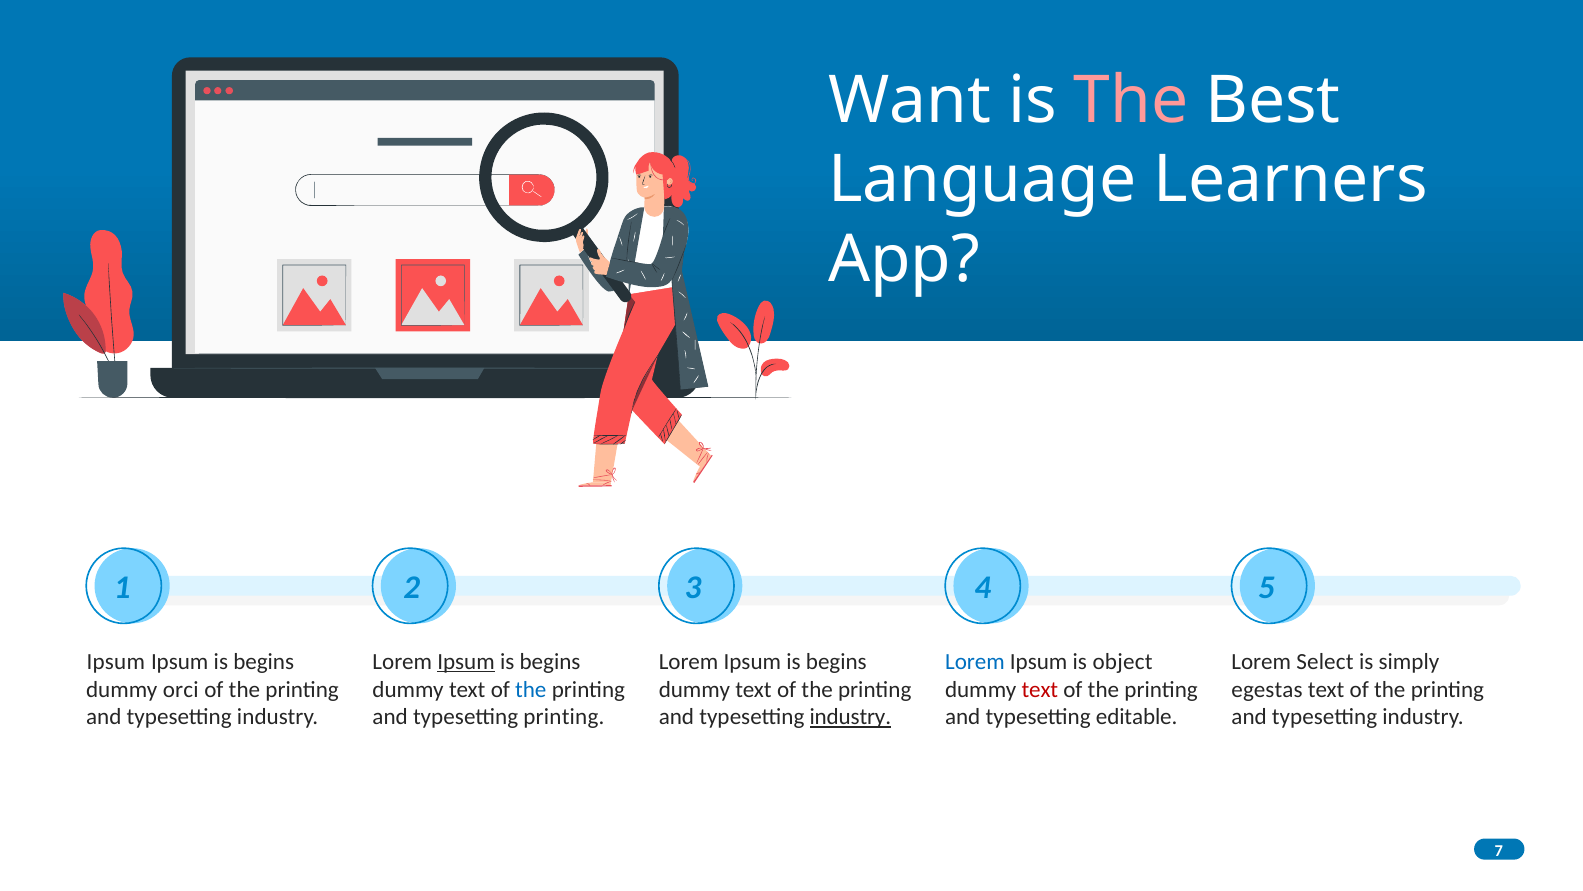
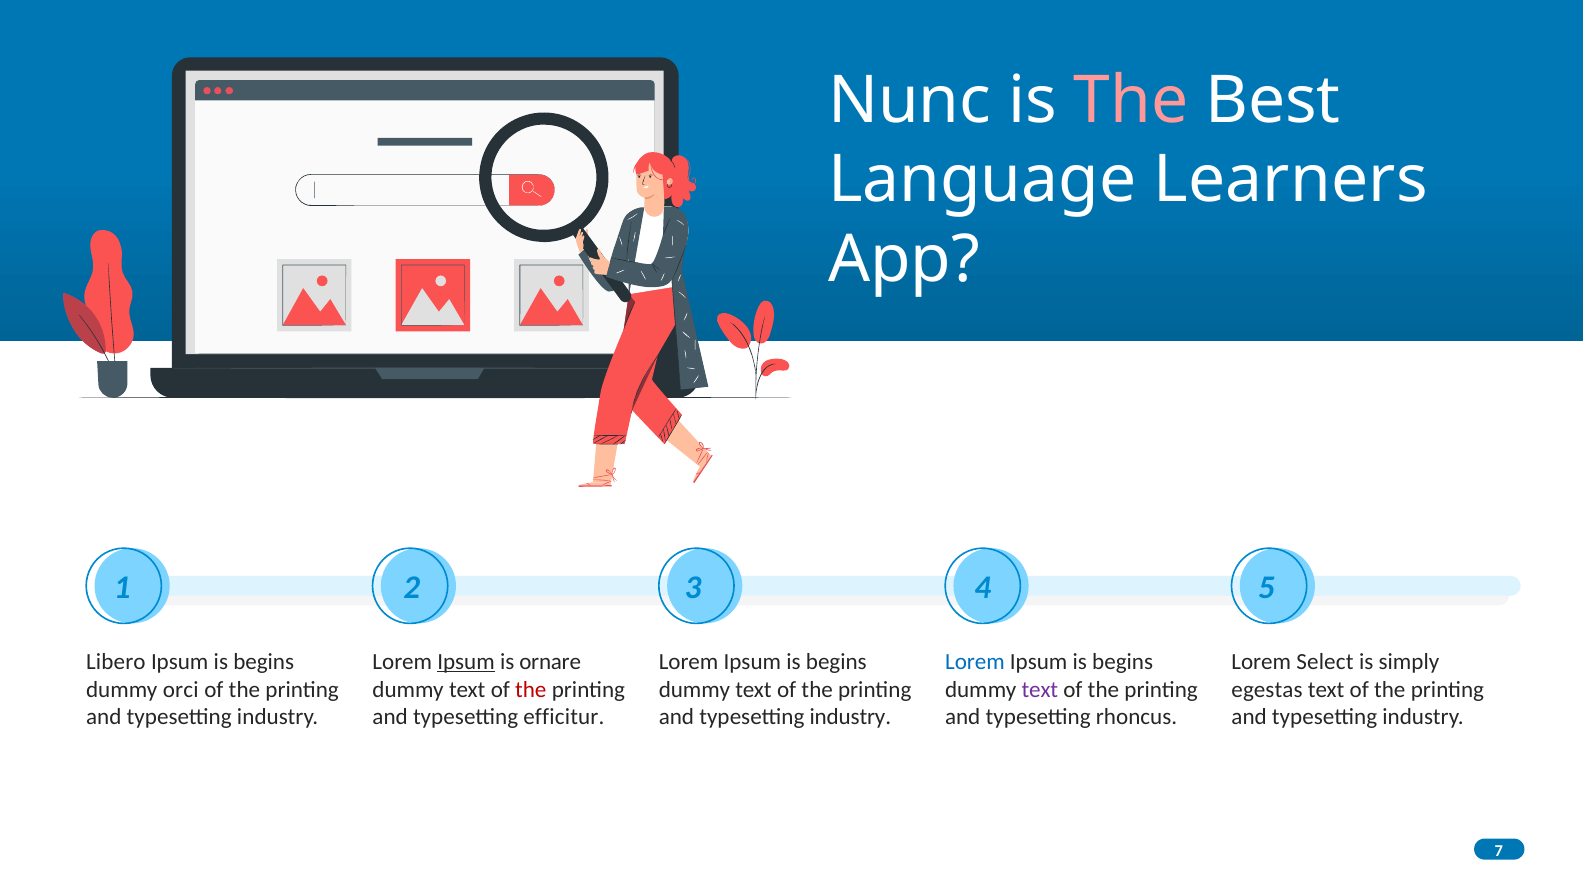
Want: Want -> Nunc (910, 101)
Ipsum: Ipsum -> Libero (116, 661)
begins: begins -> ornare (550, 661)
object: object -> begins (1123, 661)
the colour: blue -> red (531, 689)
text colour: red -> purple (1040, 689)
typesetting printing: printing -> efficitur (564, 717)
industry underline: present -> none (850, 717)
editable: editable -> rhoncus (1137, 717)
